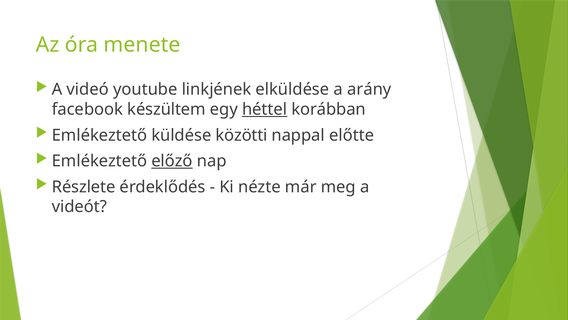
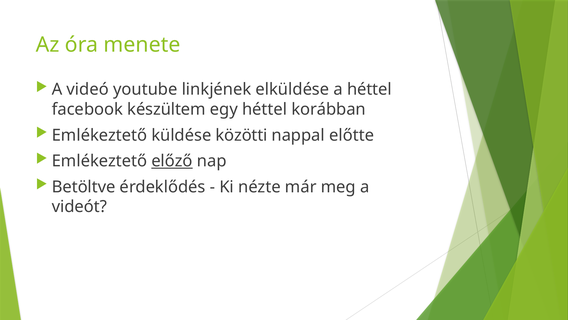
a arány: arány -> héttel (369, 89)
héttel underline: present -> none (265, 109)
Részlete: Részlete -> Betöltve (84, 187)
